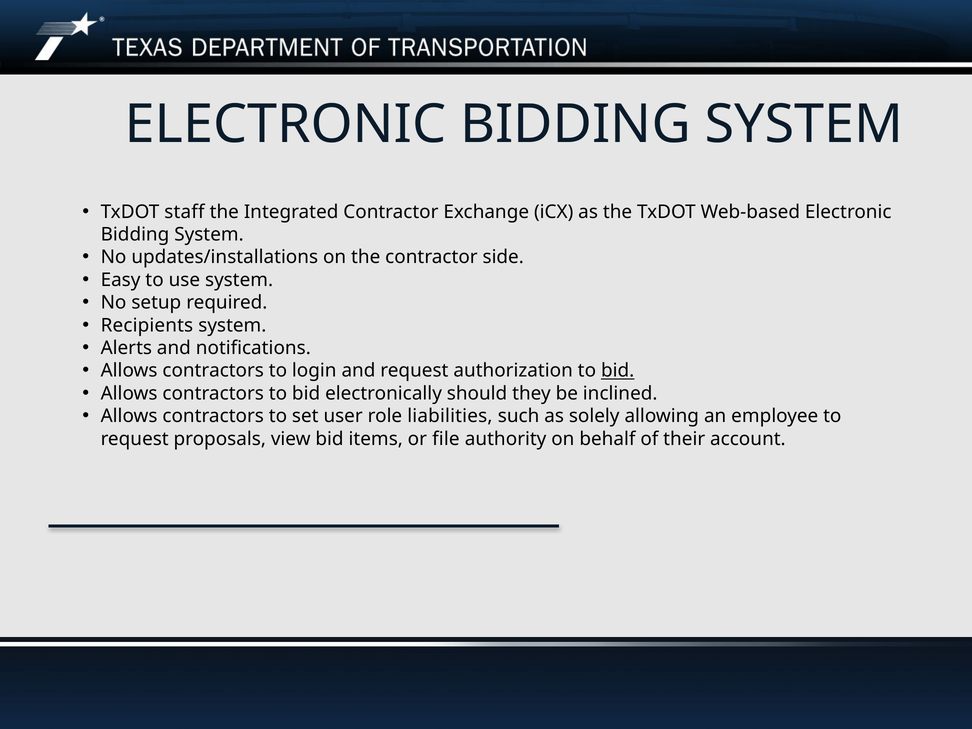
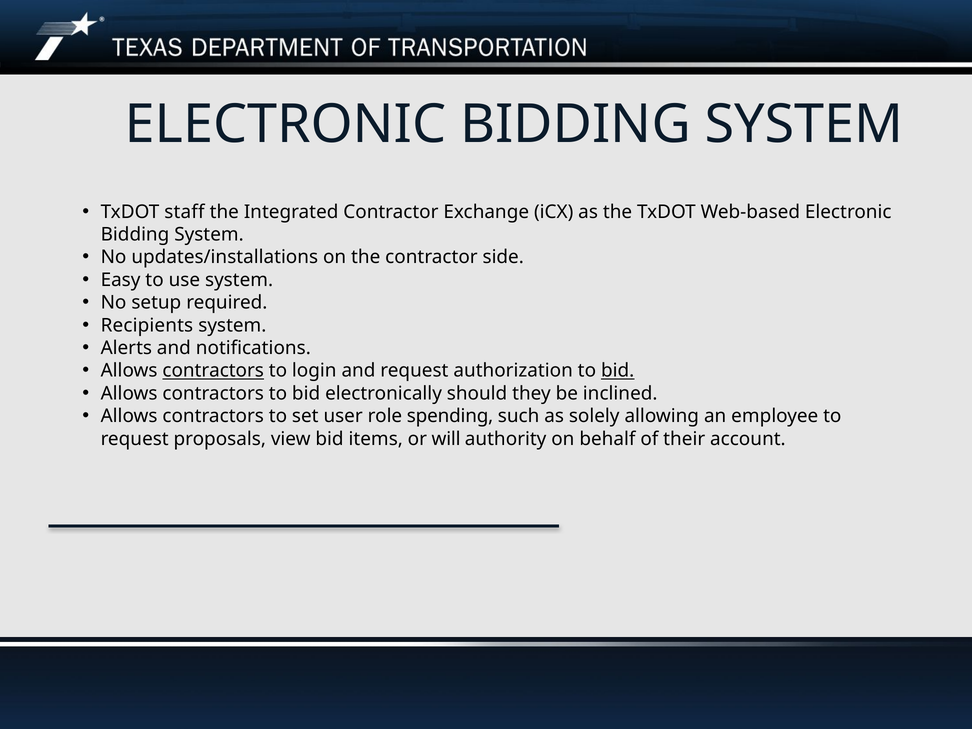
contractors underline: none -> present (213, 371)
liabilities: liabilities -> spending (450, 416)
file: file -> will (446, 439)
